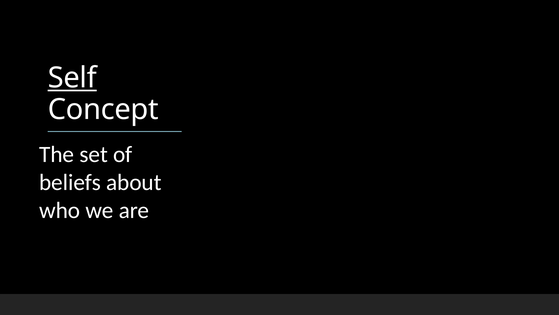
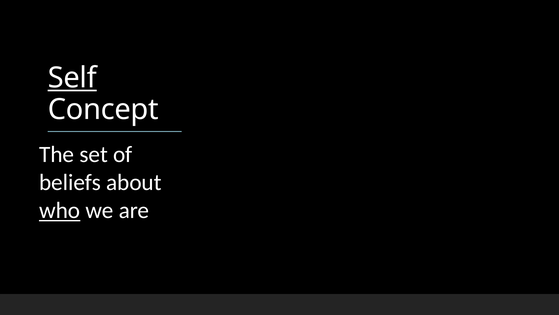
who underline: none -> present (60, 210)
